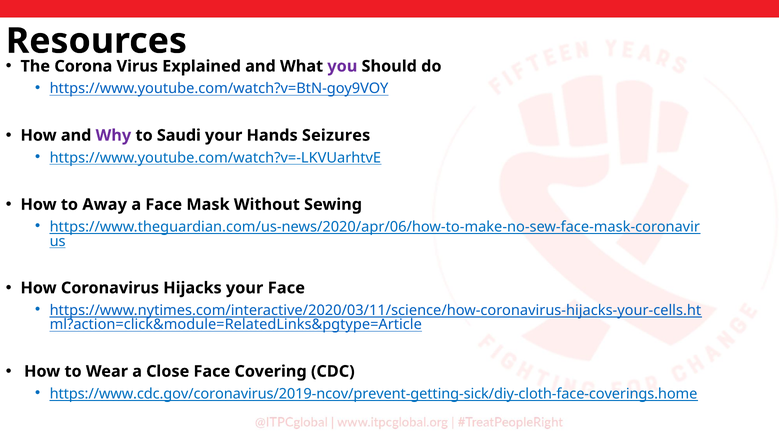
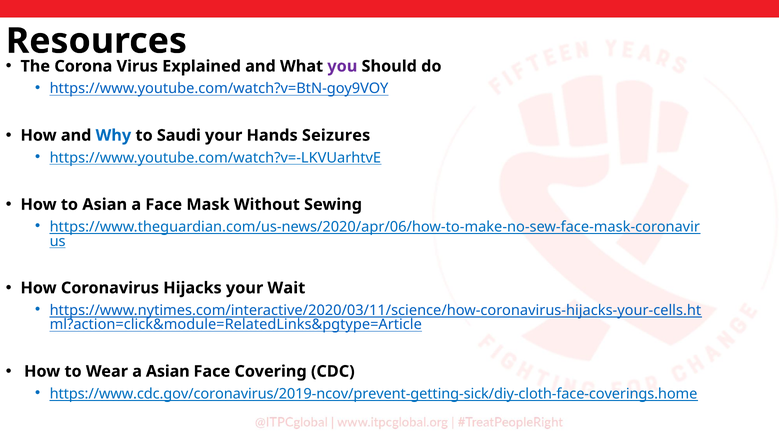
Why colour: purple -> blue (113, 135)
to Away: Away -> Asian (105, 205)
your Face: Face -> Wait (286, 288)
a Close: Close -> Asian (168, 372)
